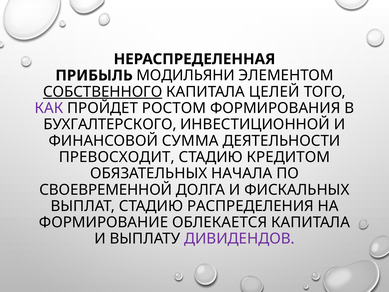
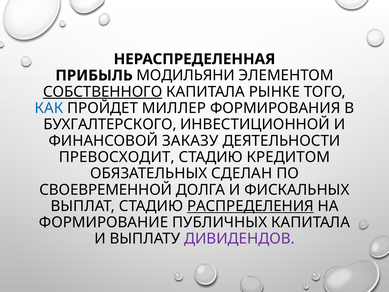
ЦЕЛЕЙ: ЦЕЛЕЙ -> РЫНКЕ (274, 92)
КАК colour: purple -> blue (49, 108)
РОСТОМ: РОСТОМ -> МИЛЛЕР (174, 108)
СУММА: СУММА -> ЗАКАЗУ (190, 141)
НАЧАЛА: НАЧАЛА -> СДЕЛАН (242, 173)
РАСПРЕДЕЛЕНИЯ underline: none -> present (250, 206)
ОБЛЕКАЕТСЯ: ОБЛЕКАЕТСЯ -> ПУБЛИЧНЫХ (220, 222)
